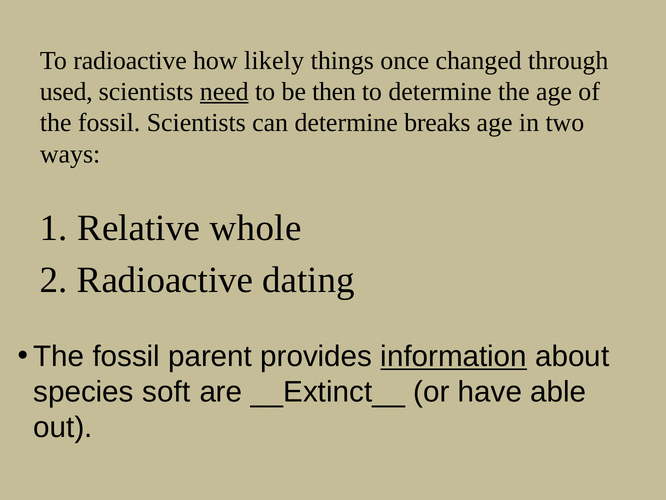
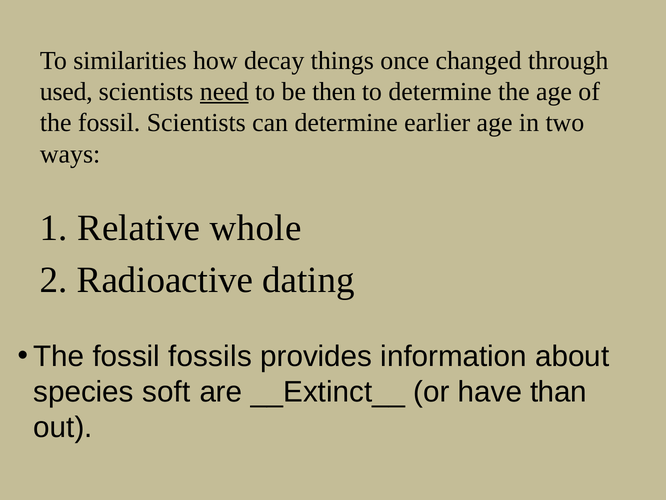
To radioactive: radioactive -> similarities (130, 61)
likely: likely -> decay (274, 61)
breaks: breaks -> earlier (437, 123)
parent: parent -> fossils (210, 356)
information underline: present -> none (454, 356)
able: able -> than (558, 392)
